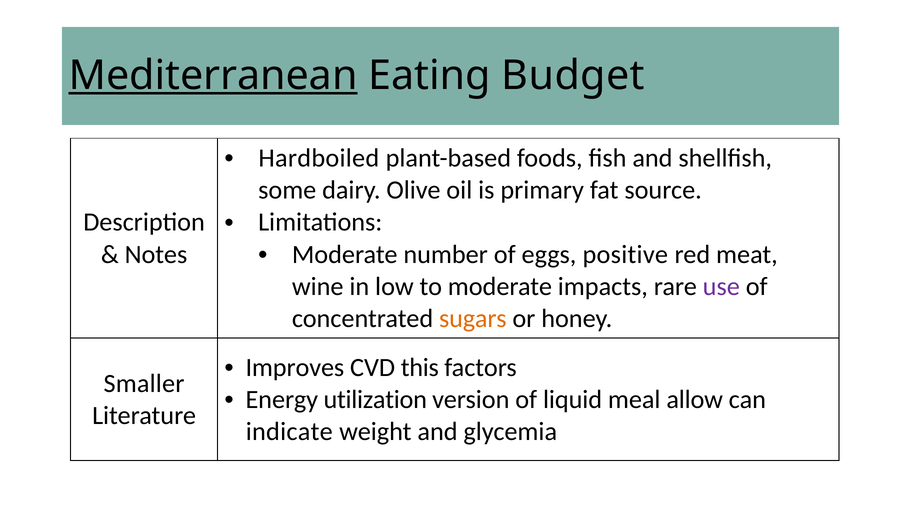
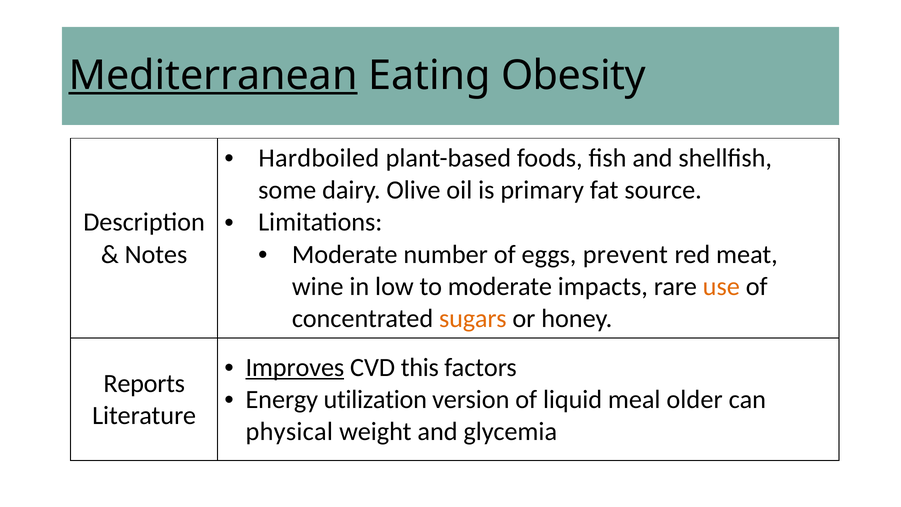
Budget: Budget -> Obesity (574, 76)
positive: positive -> prevent (625, 254)
use colour: purple -> orange (721, 286)
Improves underline: none -> present (295, 367)
Smaller: Smaller -> Reports (144, 383)
allow: allow -> older (695, 399)
indicate: indicate -> physical (289, 431)
